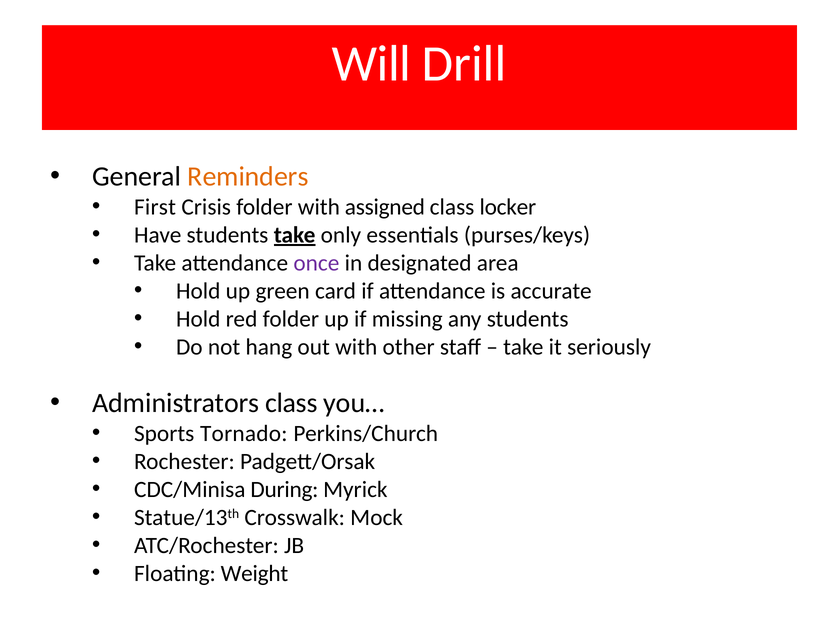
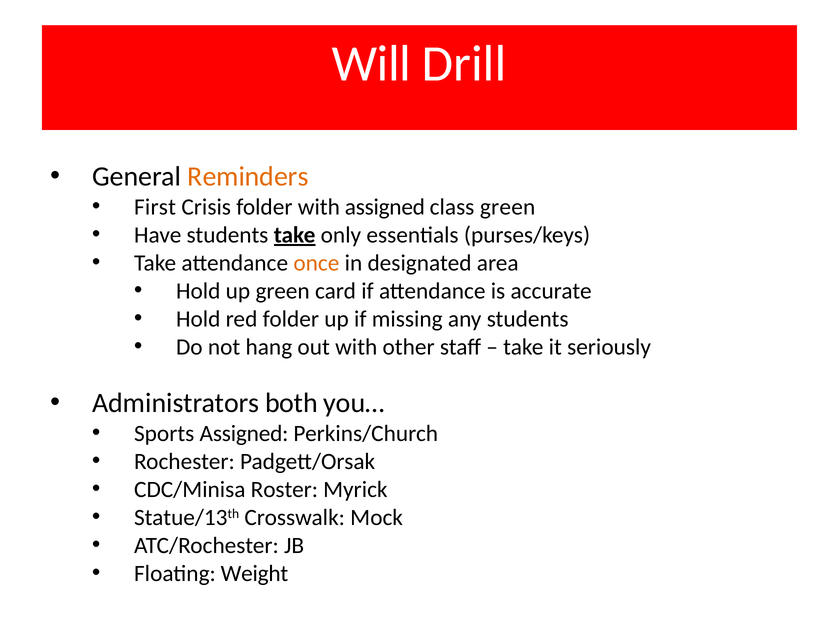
class locker: locker -> green (508, 207)
once colour: purple -> orange (316, 263)
Administrators class: class -> both (291, 403)
Sports Tornado: Tornado -> Assigned (244, 434)
During: During -> Roster (284, 490)
